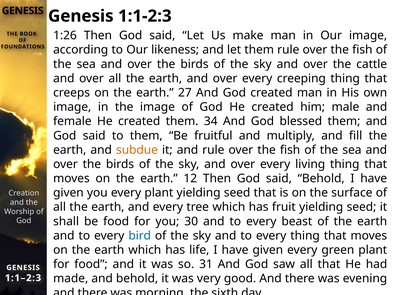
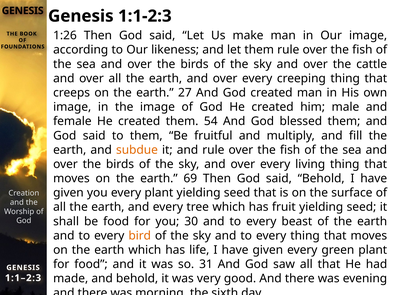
34: 34 -> 54 (211, 121)
12: 12 -> 69 (190, 179)
bird colour: blue -> orange (140, 236)
